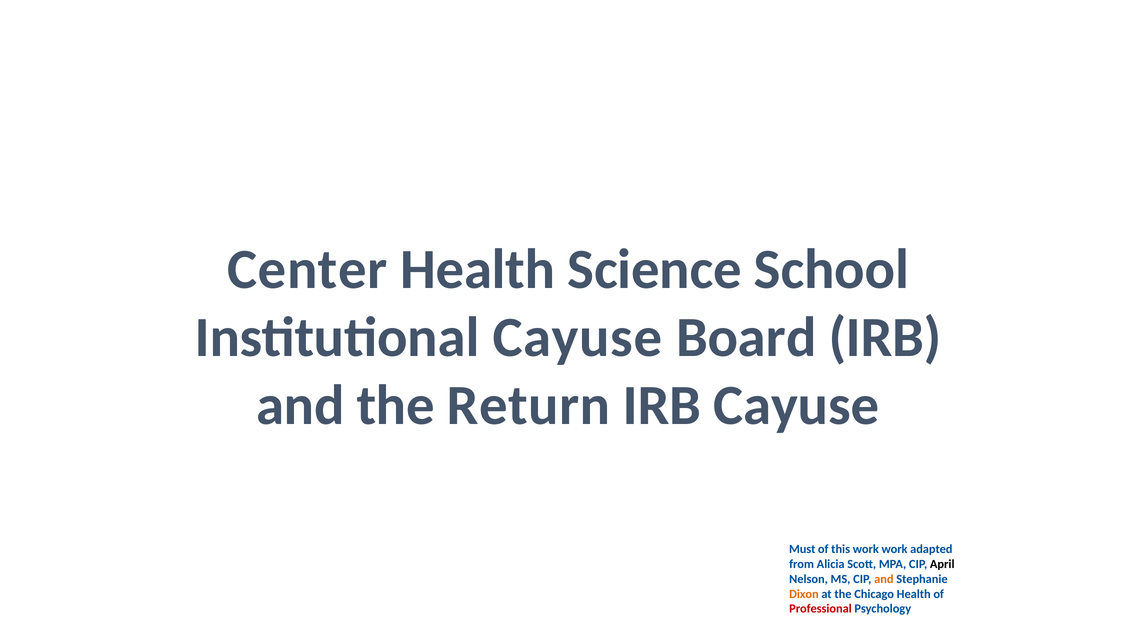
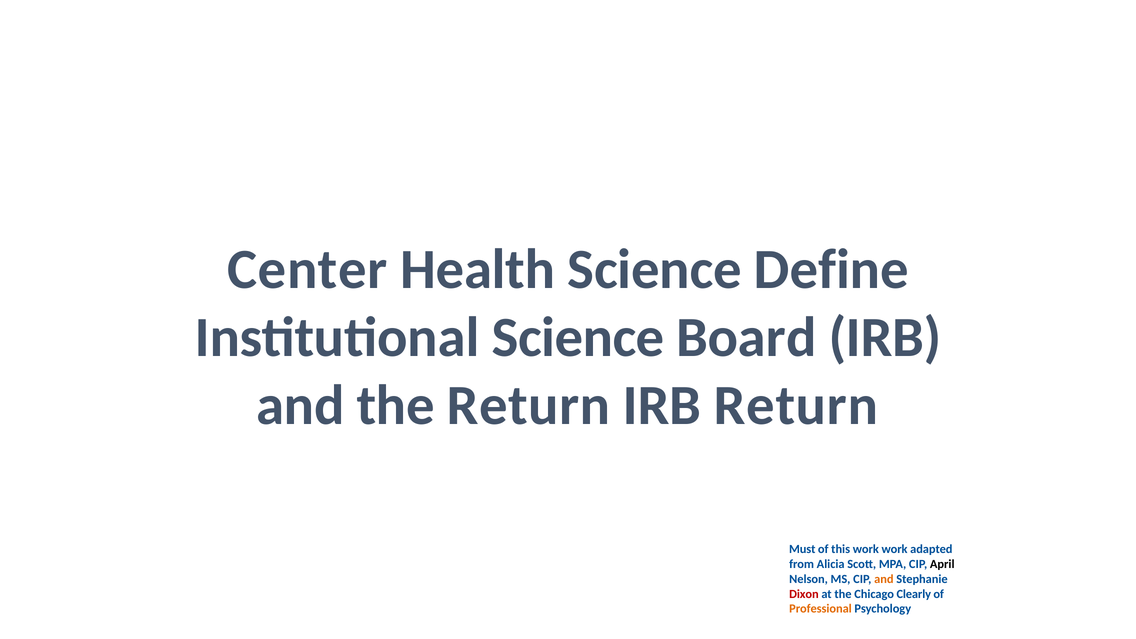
School: School -> Define (831, 269)
Institutional Cayuse: Cayuse -> Science (578, 338)
IRB Cayuse: Cayuse -> Return (796, 406)
Dixon colour: orange -> red (804, 594)
Chicago Health: Health -> Clearly (914, 594)
Professional colour: red -> orange (820, 609)
